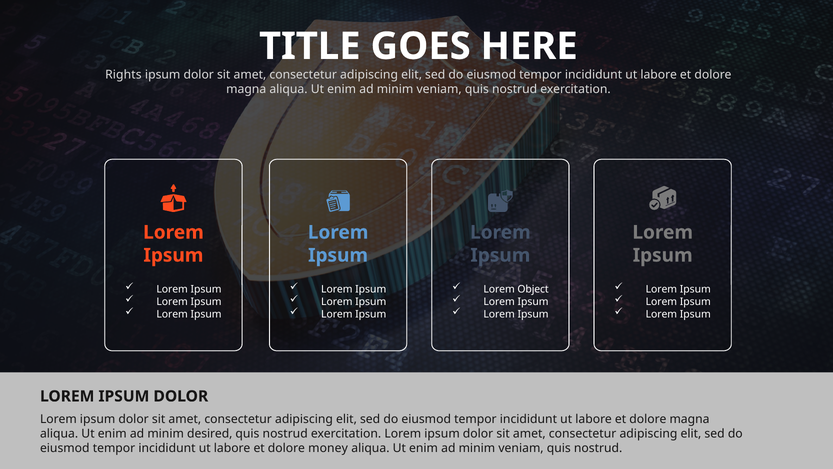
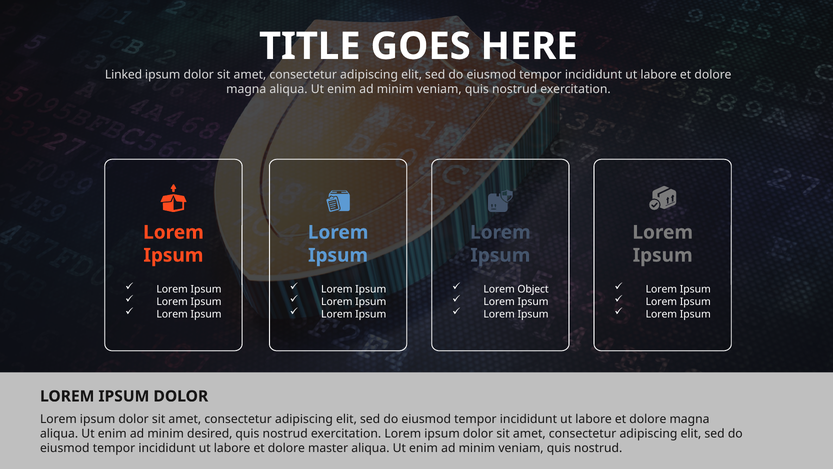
Rights: Rights -> Linked (124, 75)
money: money -> master (328, 448)
